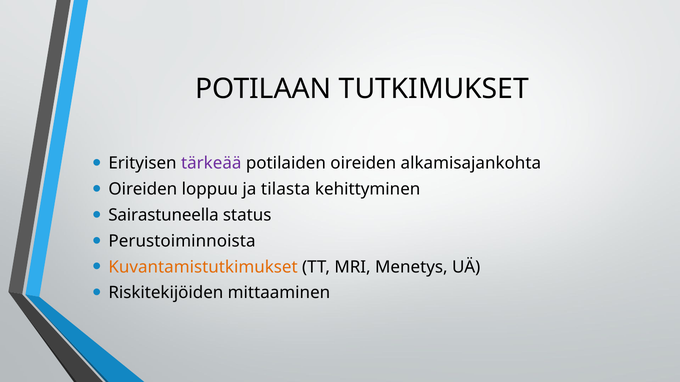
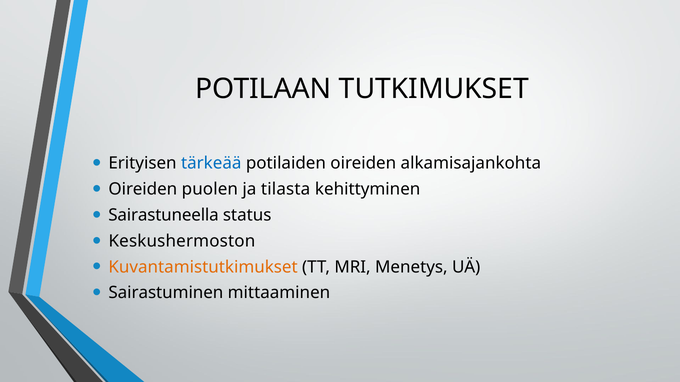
tärkeää colour: purple -> blue (211, 163)
loppuu: loppuu -> puolen (210, 189)
Perustoiminnoista: Perustoiminnoista -> Keskushermoston (182, 241)
Riskitekijöiden: Riskitekijöiden -> Sairastuminen (166, 293)
